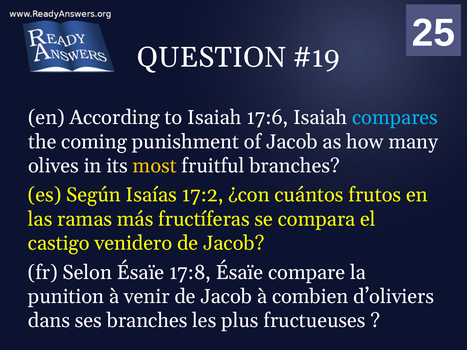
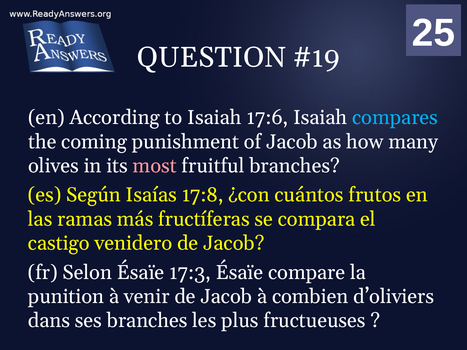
most colour: yellow -> pink (155, 166)
17:2: 17:2 -> 17:8 (203, 195)
17:8: 17:8 -> 17:3 (190, 273)
